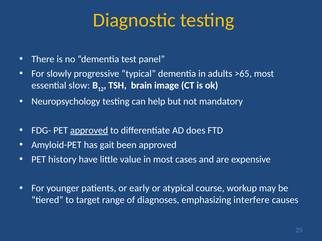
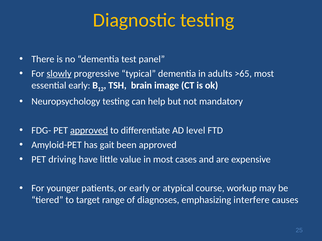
slowly underline: none -> present (59, 74)
essential slow: slow -> early (79, 85)
does: does -> level (196, 131)
history: history -> driving (62, 160)
